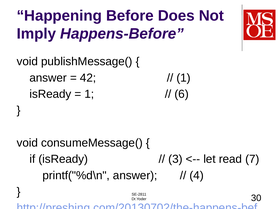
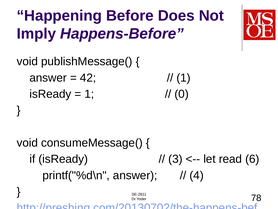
6: 6 -> 0 (182, 94)
7: 7 -> 6 (252, 159)
30: 30 -> 78 (256, 198)
